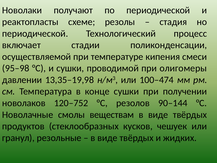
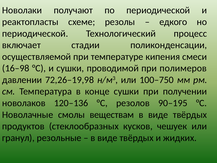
стадия: стадия -> едкого (173, 22)
95–98: 95–98 -> 16–98 (16, 68)
олигомеры: олигомеры -> полимеров (183, 68)
13,35–19,98: 13,35–19,98 -> 72,26–19,98 (70, 80)
100–474: 100–474 -> 100–750 (157, 80)
120–752: 120–752 -> 120–136 (71, 103)
90–144: 90–144 -> 90–195 (173, 103)
